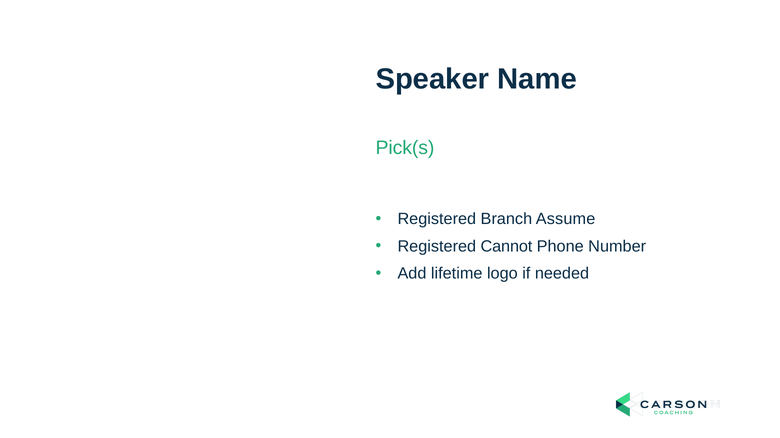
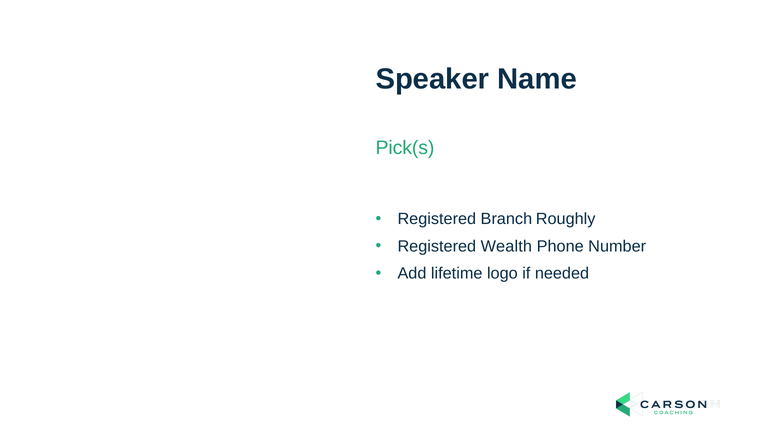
Assume: Assume -> Roughly (566, 219)
Cannot: Cannot -> Wealth (506, 247)
